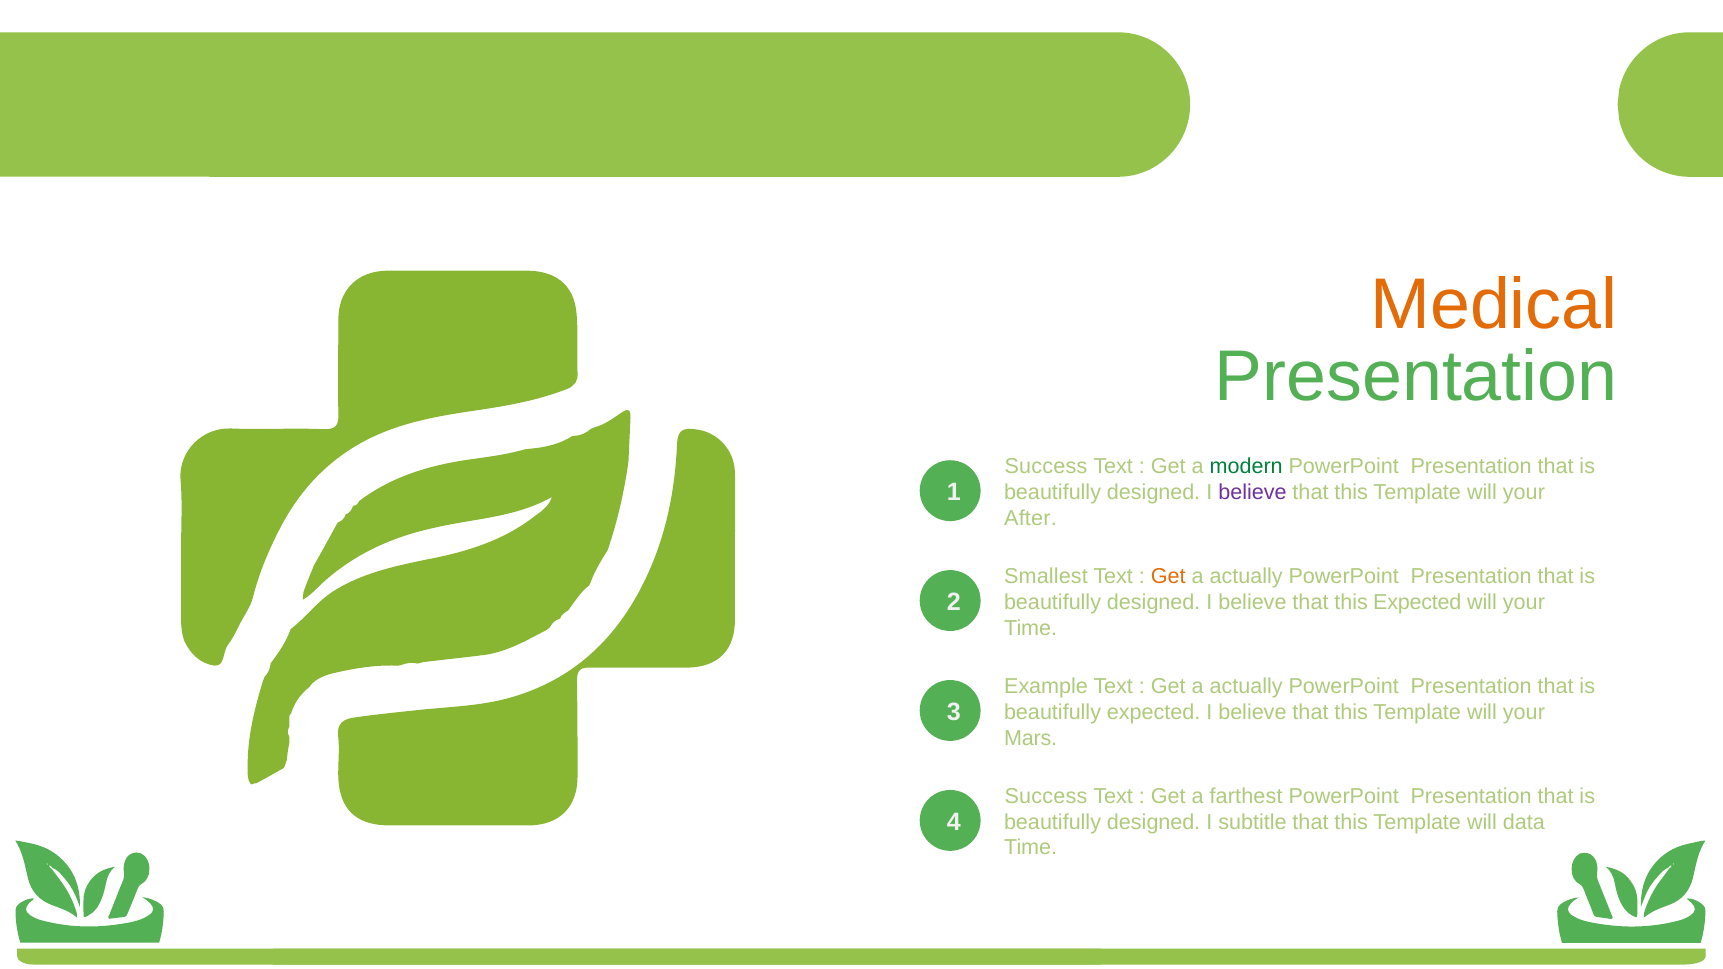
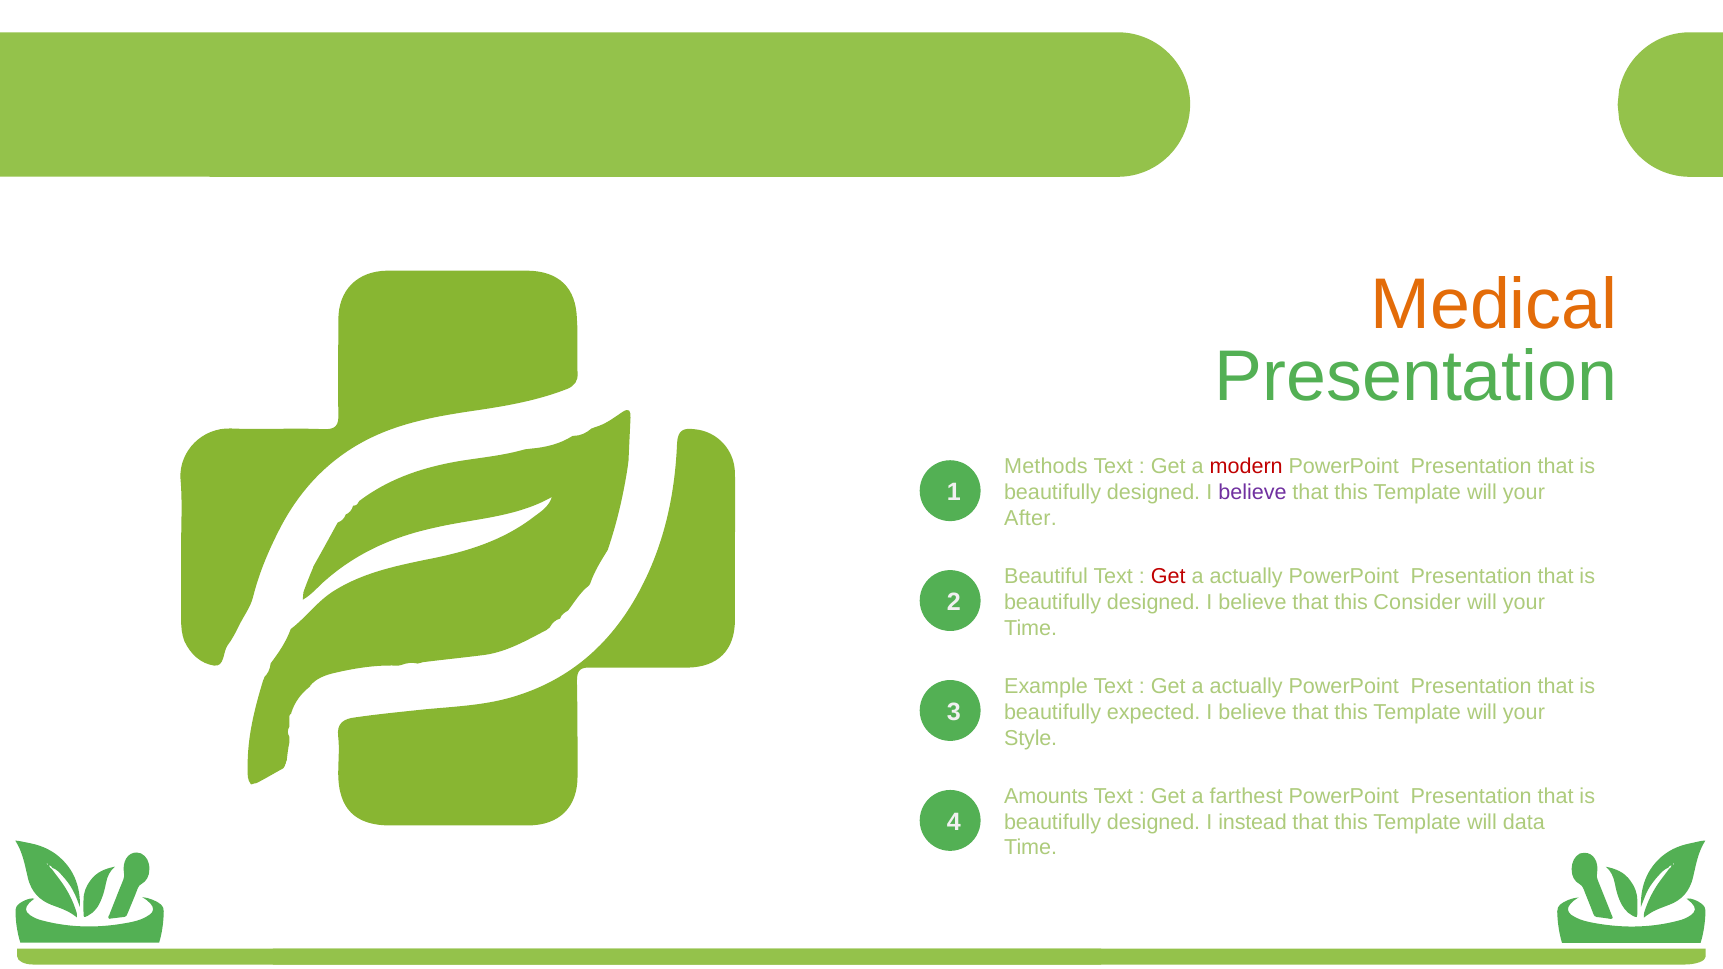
Success: Success -> Methods (1046, 466)
modern colour: green -> red (1246, 466)
Smallest: Smallest -> Beautiful (1046, 576)
Get colour: orange -> red (1168, 576)
this Expected: Expected -> Consider (1417, 602)
Mars: Mars -> Style (1031, 738)
Success: Success -> Amounts (1046, 796)
subtitle: subtitle -> instead (1253, 822)
